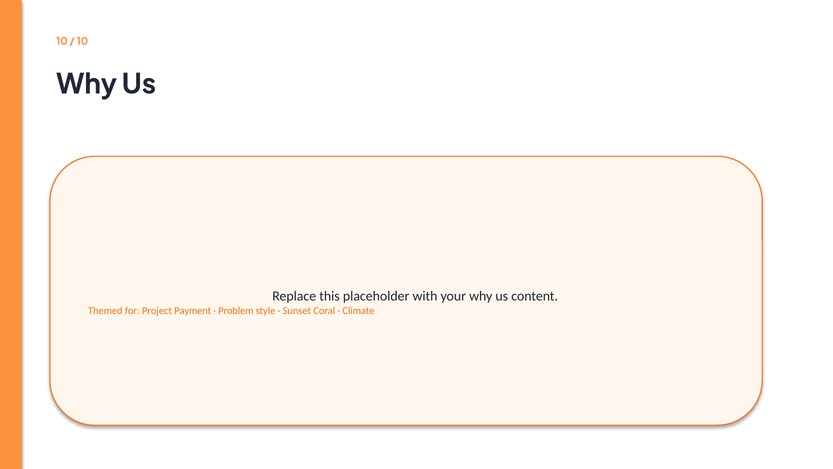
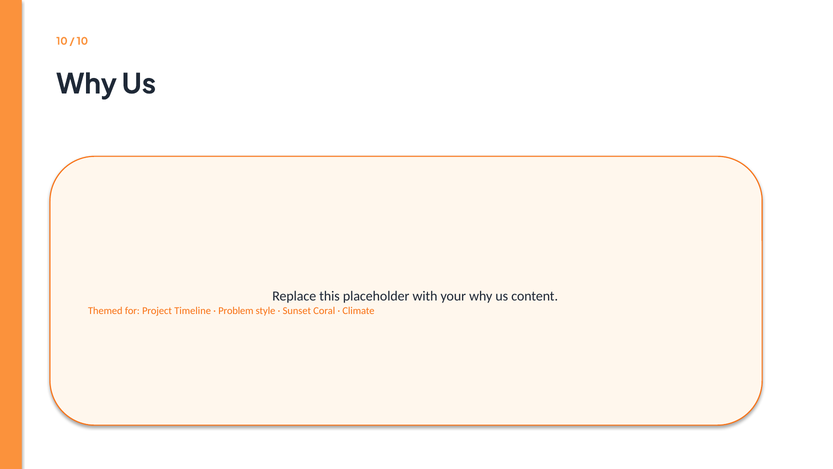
Payment: Payment -> Timeline (193, 310)
